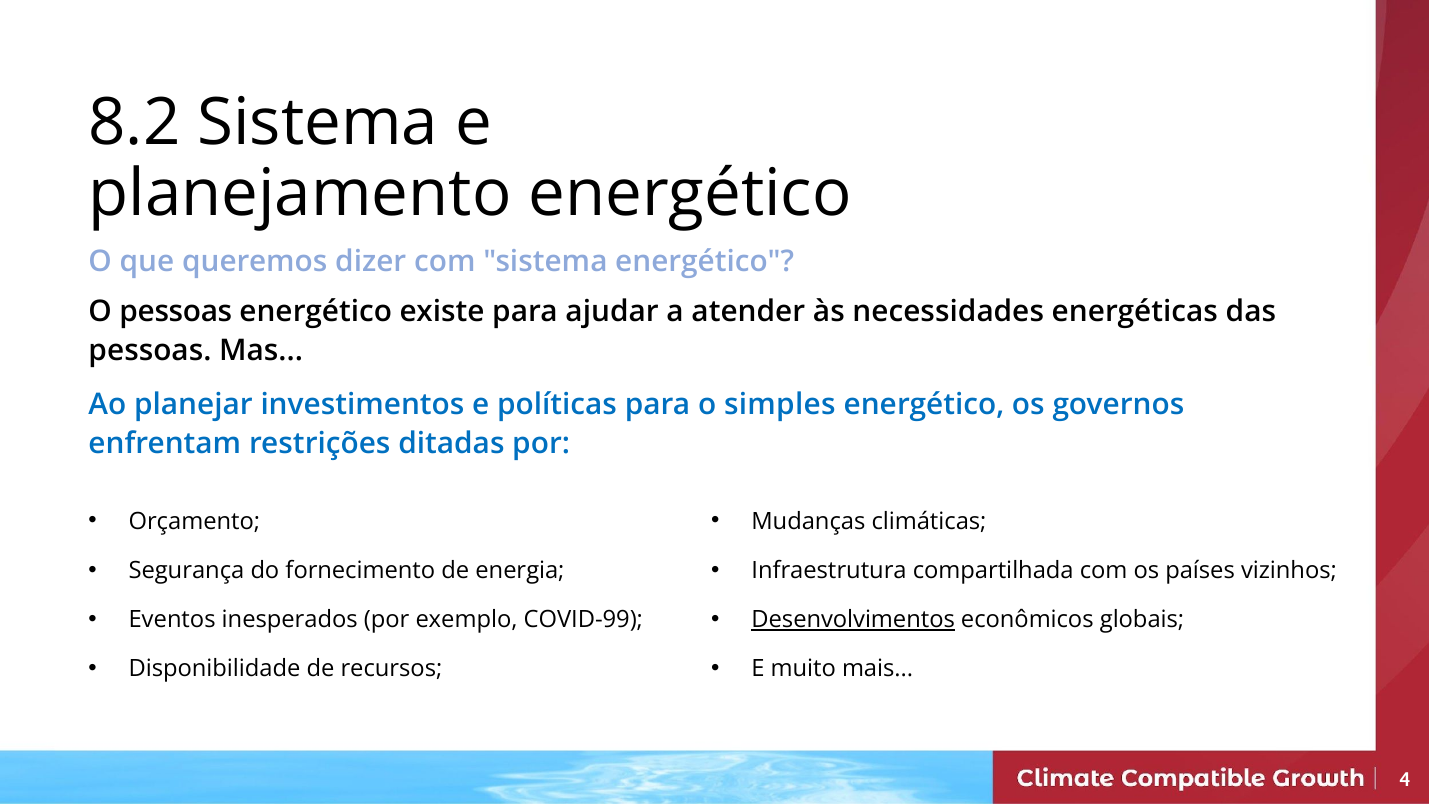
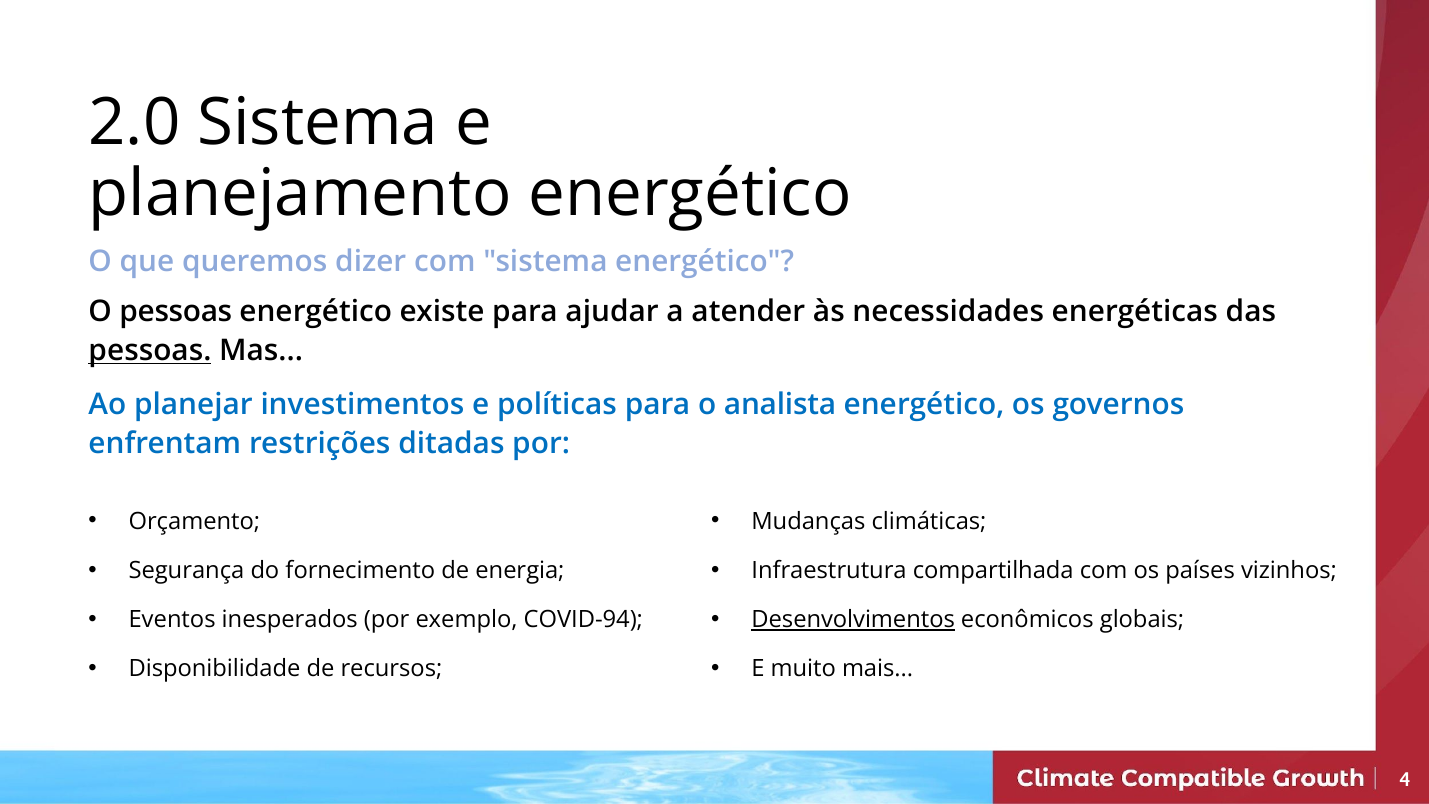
8.2: 8.2 -> 2.0 (134, 123)
pessoas underline: none -> present (150, 351)
simples: simples -> analista (780, 405)
COVID-99: COVID-99 -> COVID-94 (583, 620)
